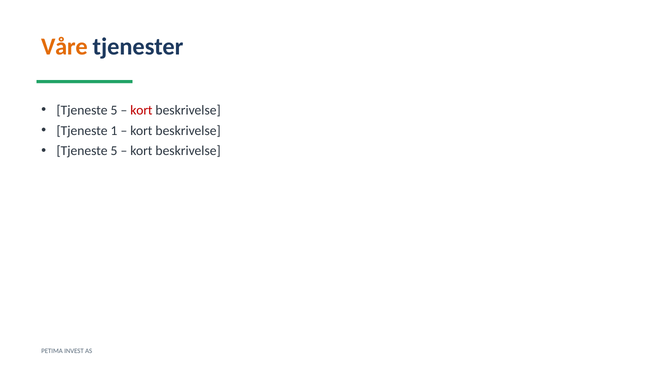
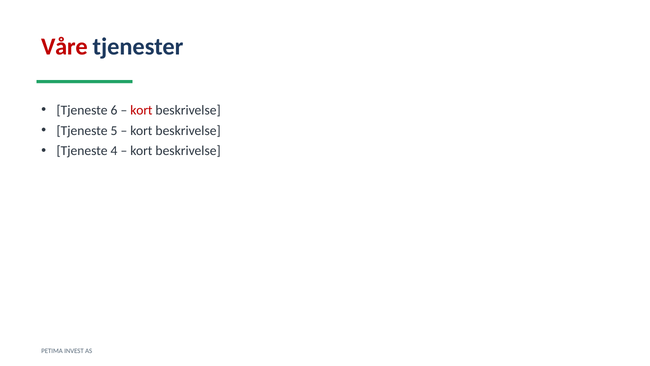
Våre colour: orange -> red (64, 46)
5: 5 -> 6 (114, 110)
1: 1 -> 5 (114, 130)
5: 5 -> 4 (114, 151)
